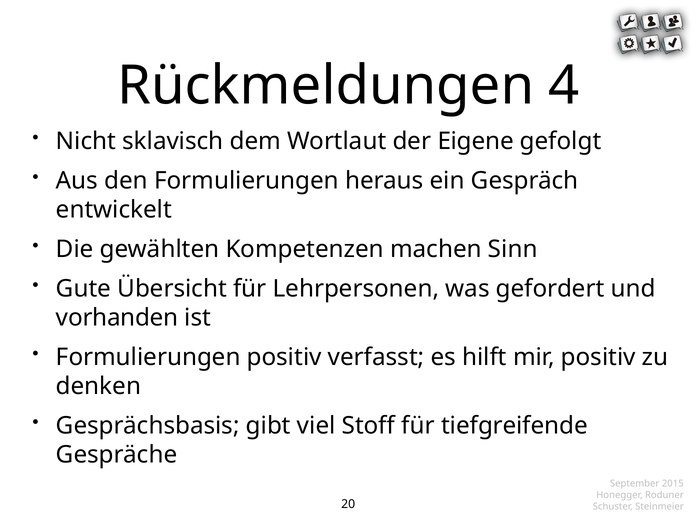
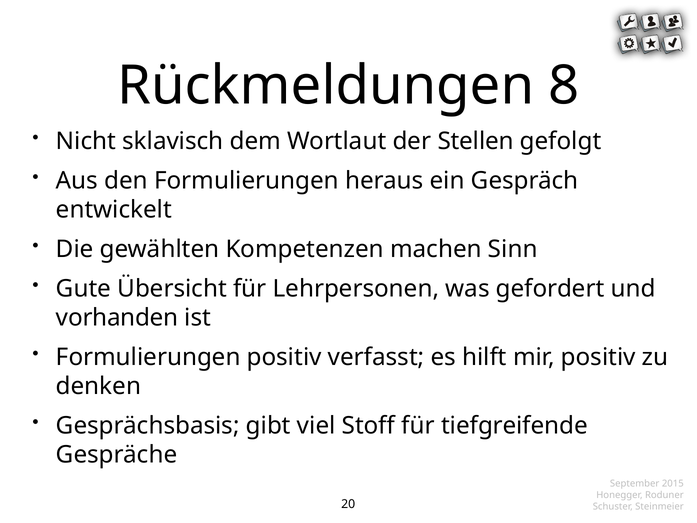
4: 4 -> 8 (564, 85)
Eigene: Eigene -> Stellen (476, 141)
